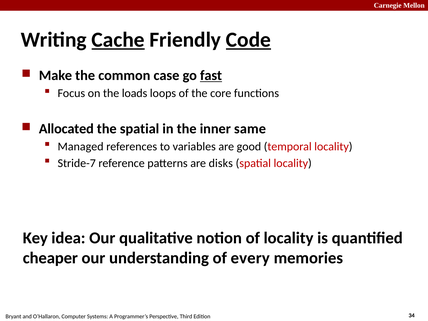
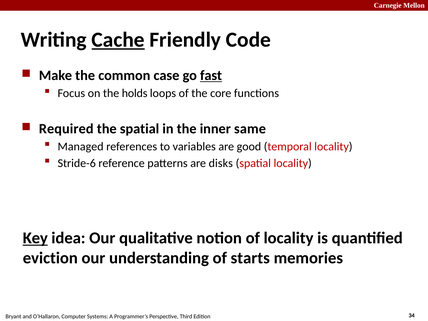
Code underline: present -> none (248, 40)
loads: loads -> holds (135, 93)
Allocated: Allocated -> Required (66, 129)
Stride-7: Stride-7 -> Stride-6 (77, 163)
Key underline: none -> present (35, 238)
cheaper: cheaper -> eviction (50, 258)
every: every -> starts (250, 258)
